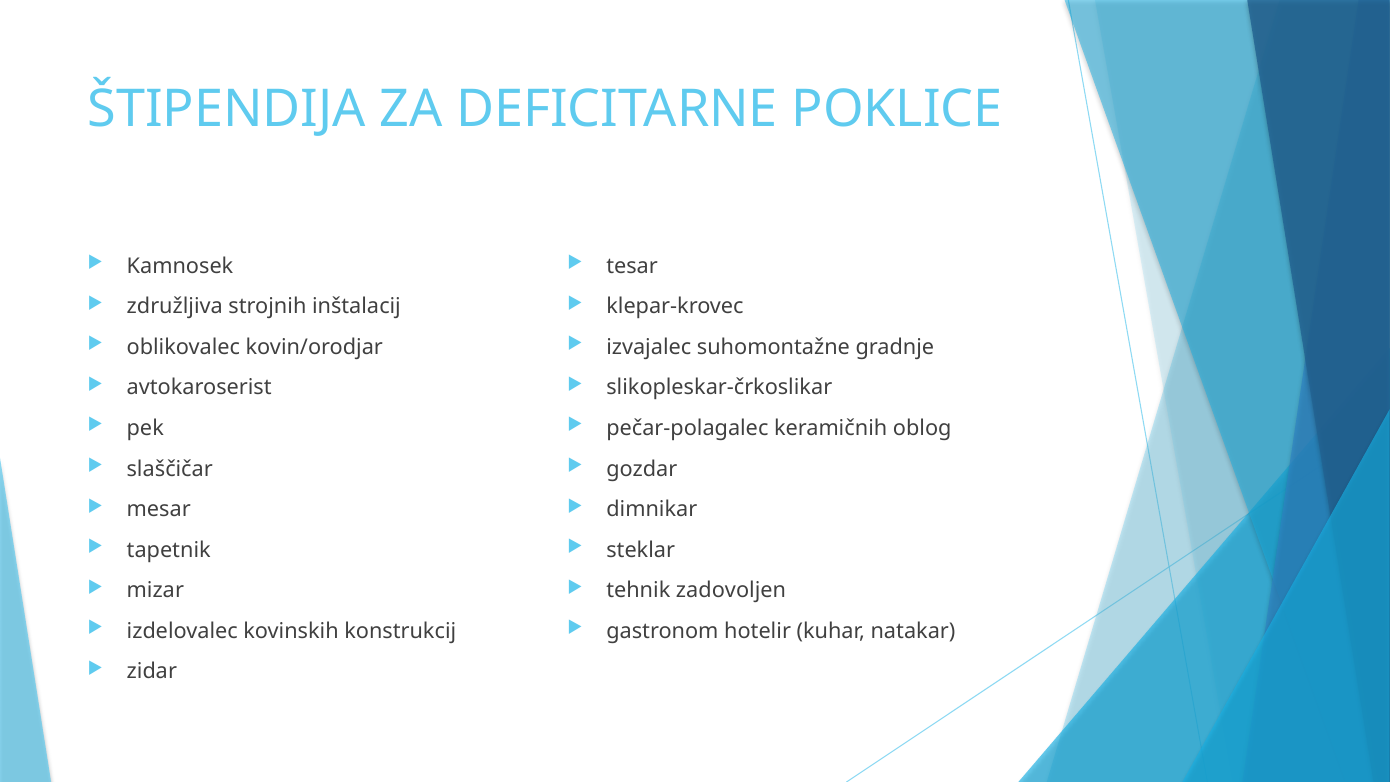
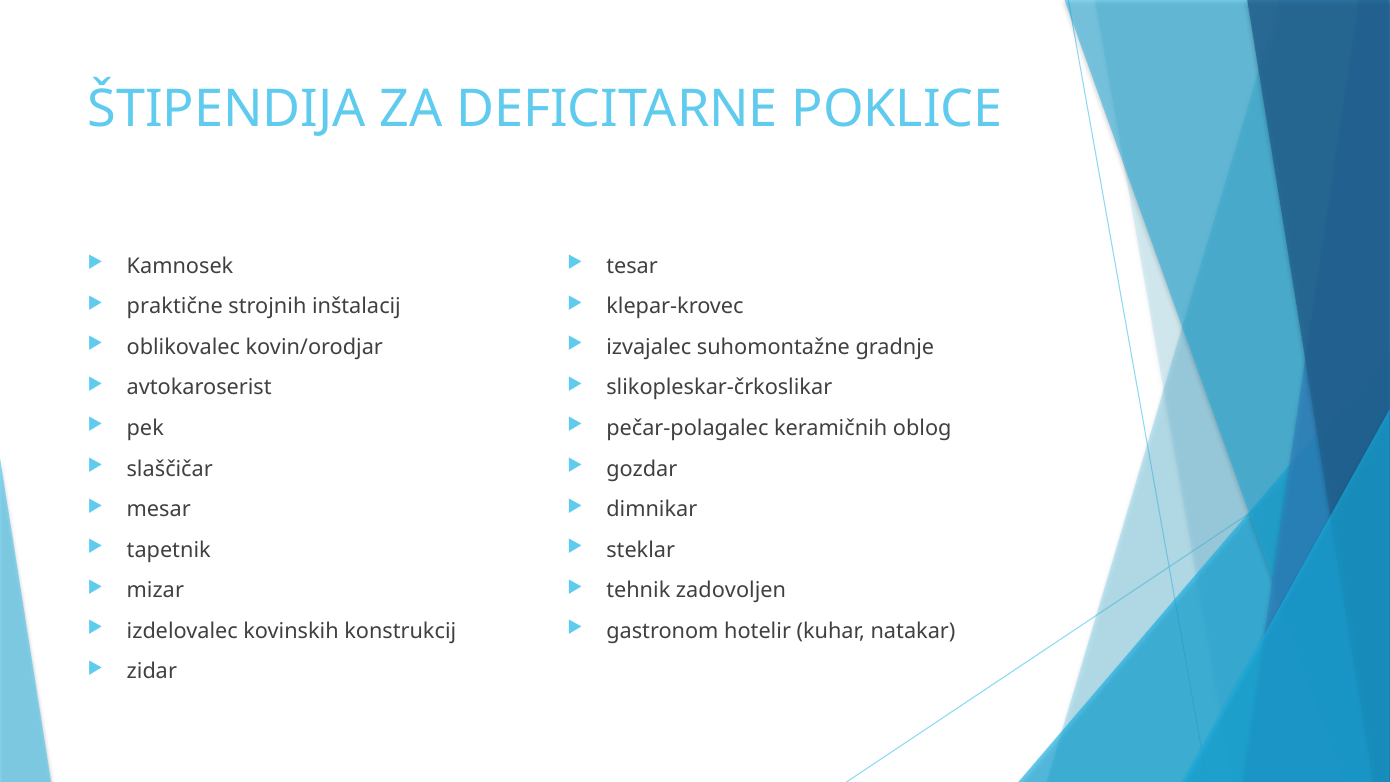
združljiva: združljiva -> praktične (175, 307)
